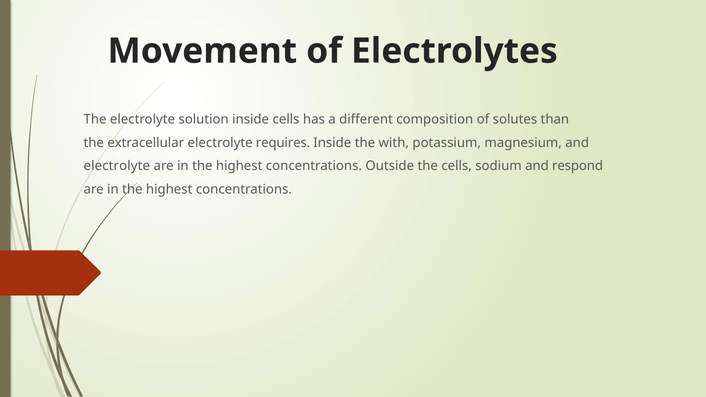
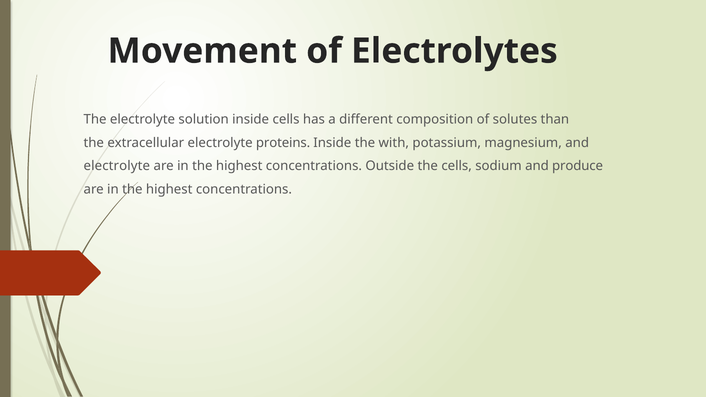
requires: requires -> proteins (283, 143)
respond: respond -> produce (578, 166)
